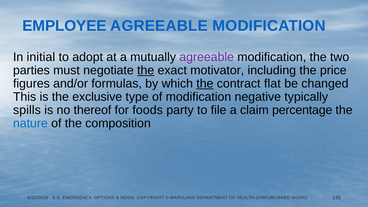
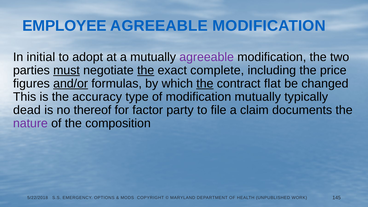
must underline: none -> present (66, 70)
motivator: motivator -> complete (217, 70)
and/or underline: none -> present (71, 84)
exclusive: exclusive -> accuracy (97, 97)
modification negative: negative -> mutually (258, 97)
spills: spills -> dead (27, 110)
foods: foods -> factor (148, 110)
percentage: percentage -> documents (302, 110)
nature colour: blue -> purple (30, 123)
